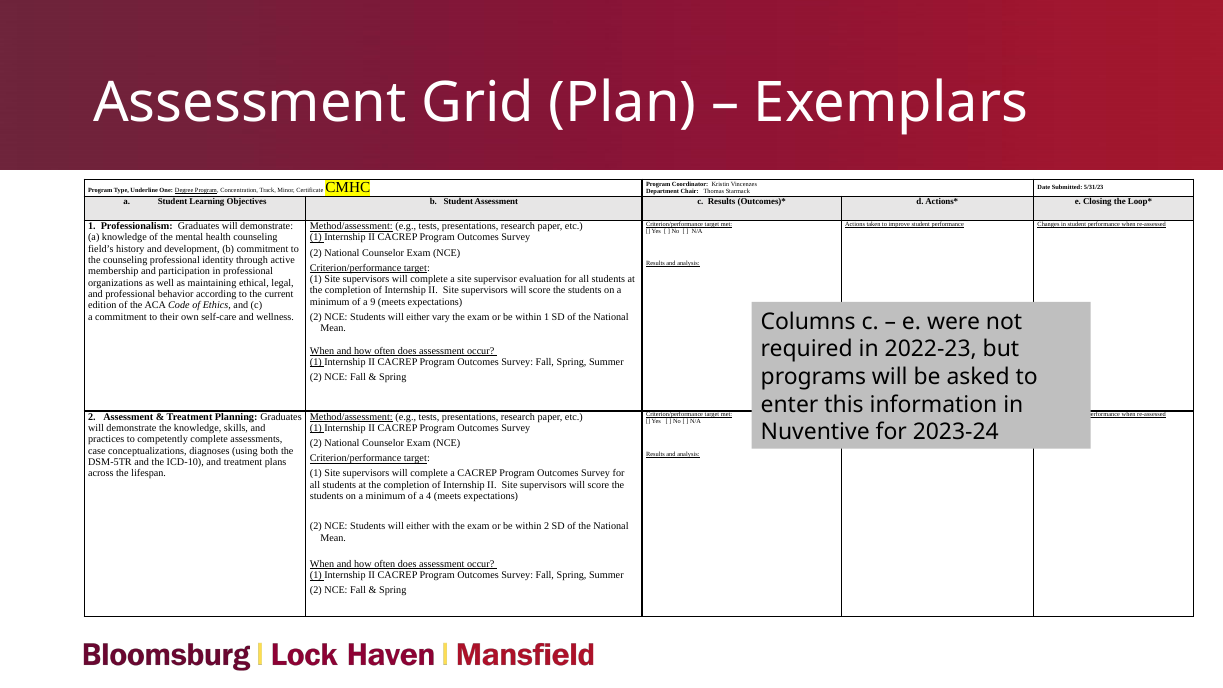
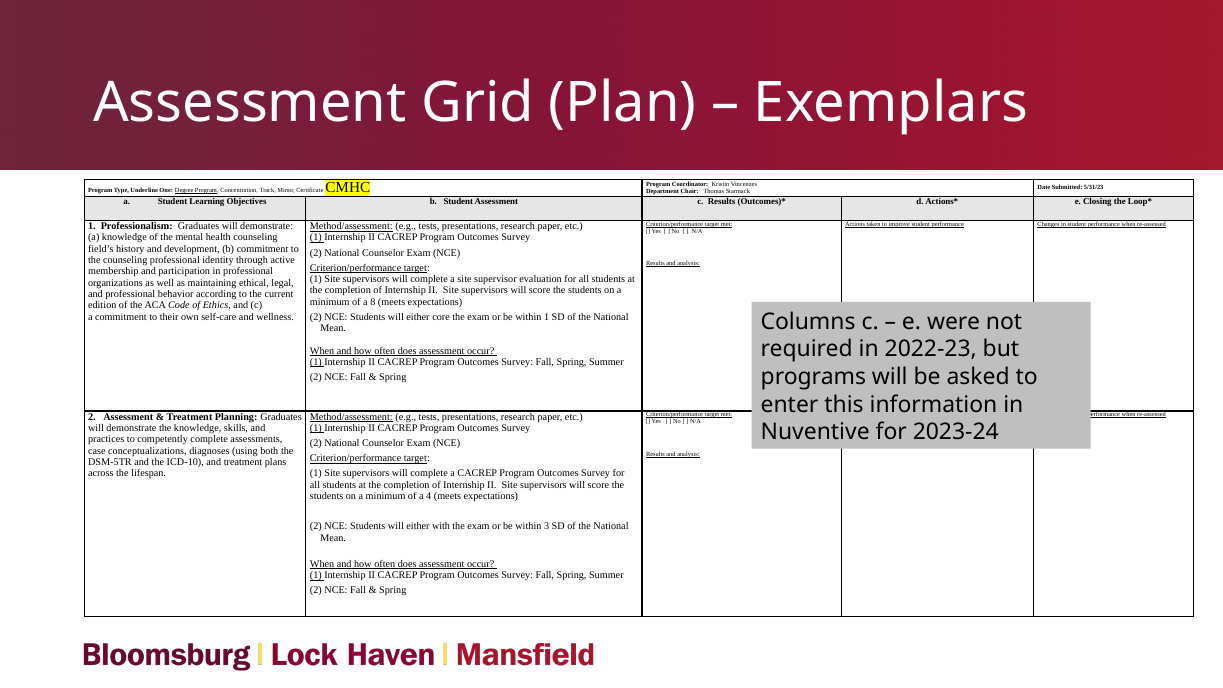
9: 9 -> 8 (373, 302)
vary: vary -> core (441, 317)
within 2: 2 -> 3 (547, 526)
